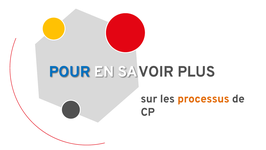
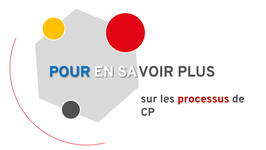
processus colour: orange -> red (203, 99)
